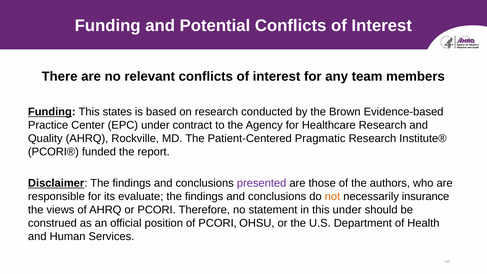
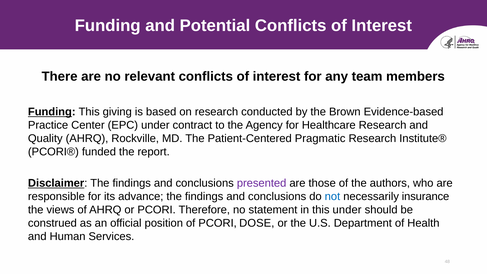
states: states -> giving (117, 112)
evaluate: evaluate -> advance (141, 196)
not colour: orange -> blue (332, 196)
OHSU: OHSU -> DOSE (257, 223)
